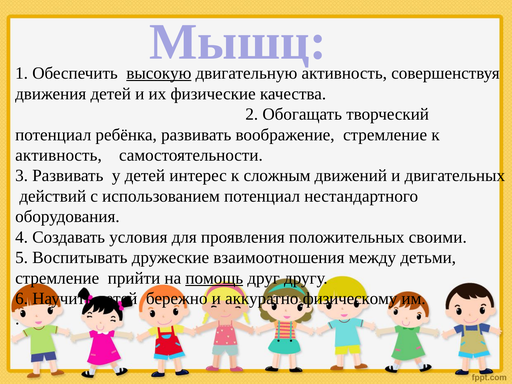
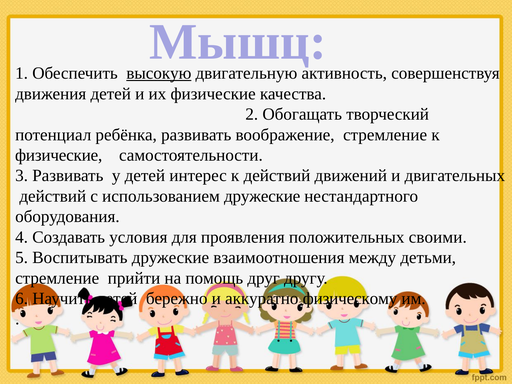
активность: активность -> физические (59, 155)
к сложным: сложным -> действий (277, 176)
использованием потенциал: потенциал -> дружеские (262, 196)
помощь underline: present -> none (214, 278)
